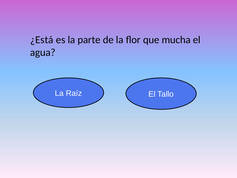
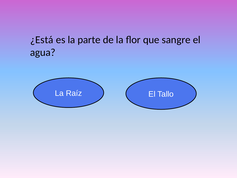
mucha: mucha -> sangre (176, 40)
